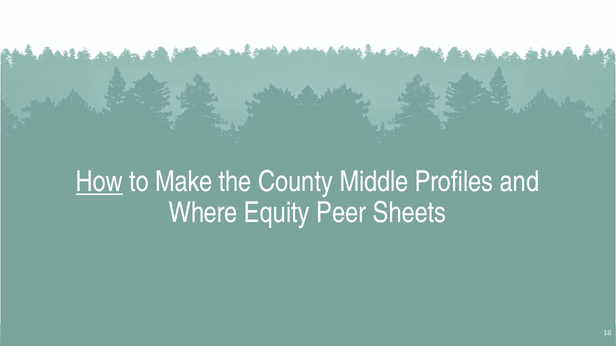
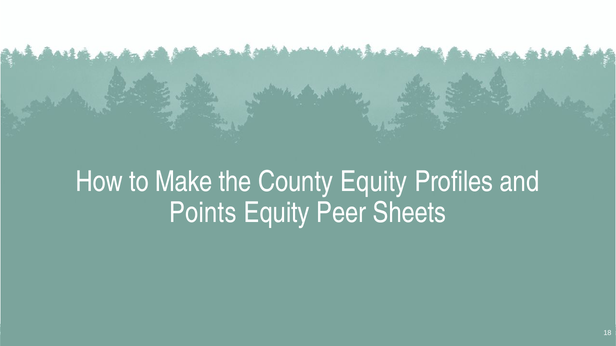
How underline: present -> none (99, 182)
County Middle: Middle -> Equity (374, 182)
Where: Where -> Points (203, 213)
